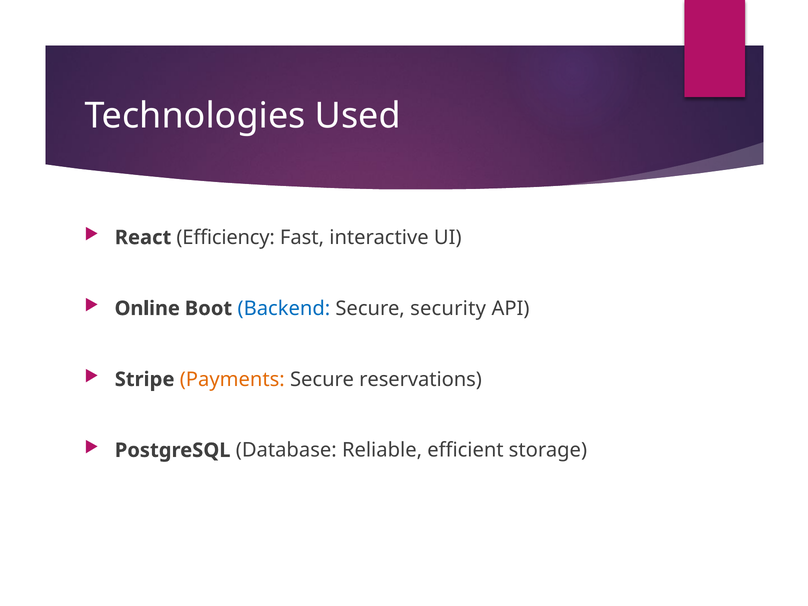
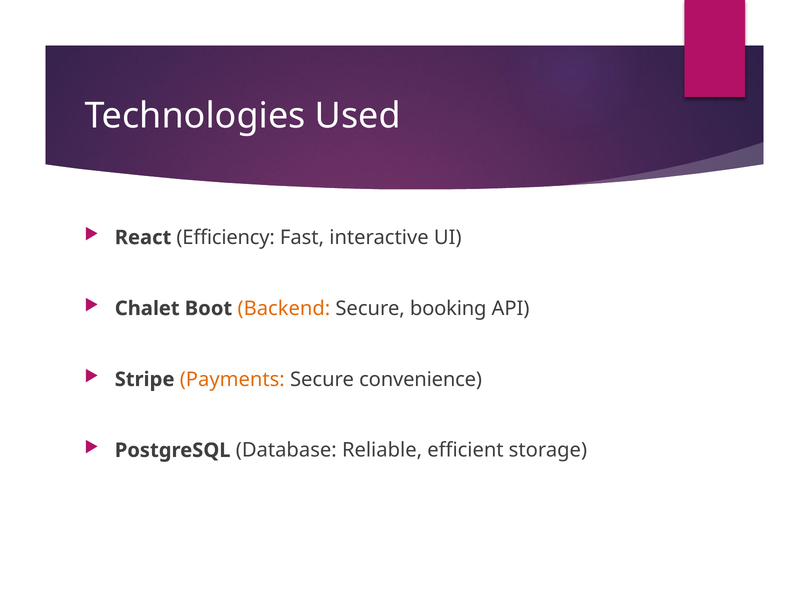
Online: Online -> Chalet (147, 308)
Backend colour: blue -> orange (284, 308)
security: security -> booking (448, 308)
reservations: reservations -> convenience (421, 379)
